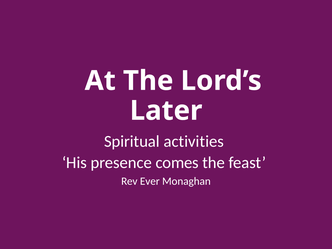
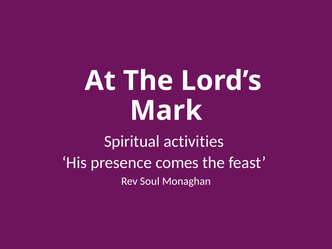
Later: Later -> Mark (166, 111)
Ever: Ever -> Soul (150, 181)
